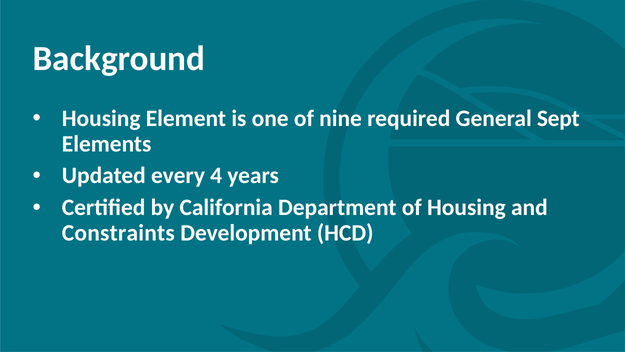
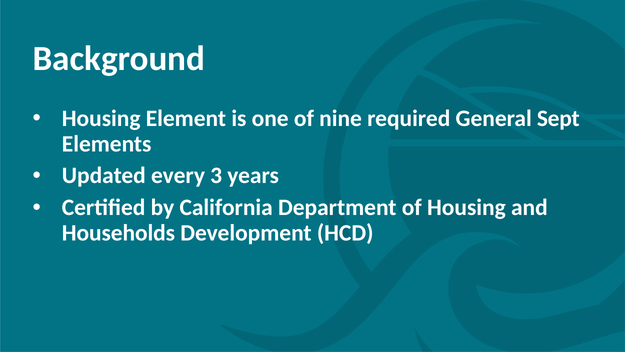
4: 4 -> 3 (216, 176)
Constraints: Constraints -> Households (118, 233)
